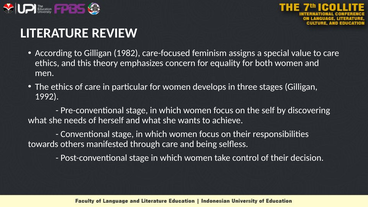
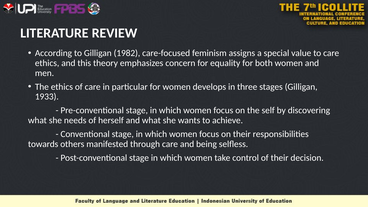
1992: 1992 -> 1933 (47, 97)
